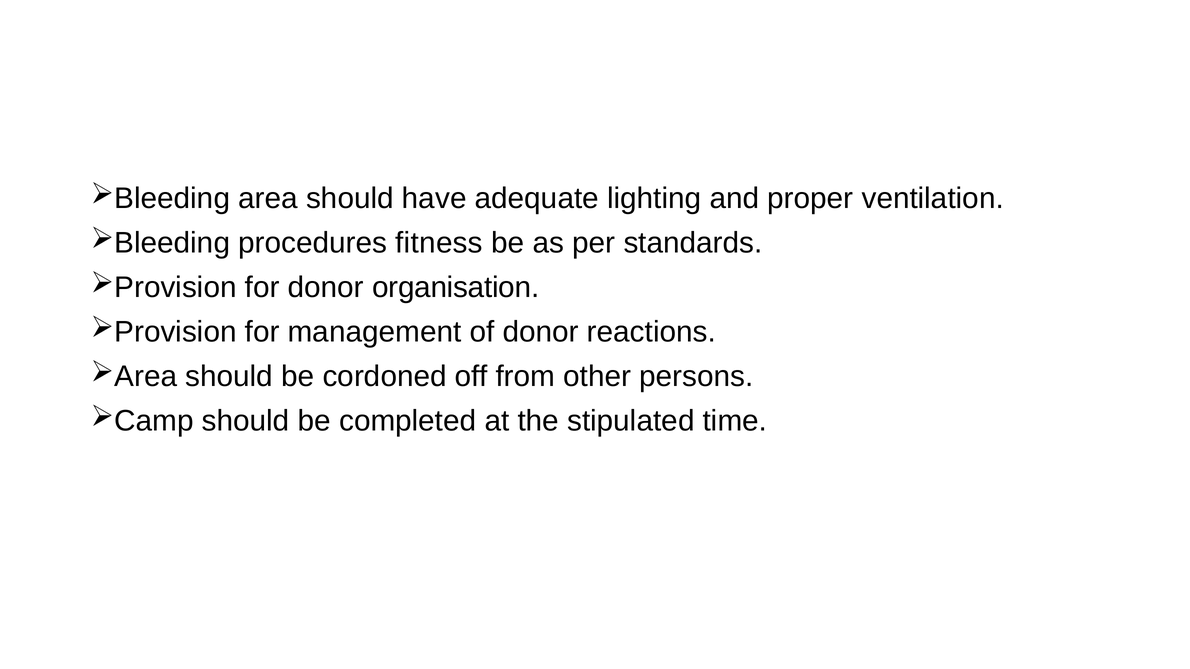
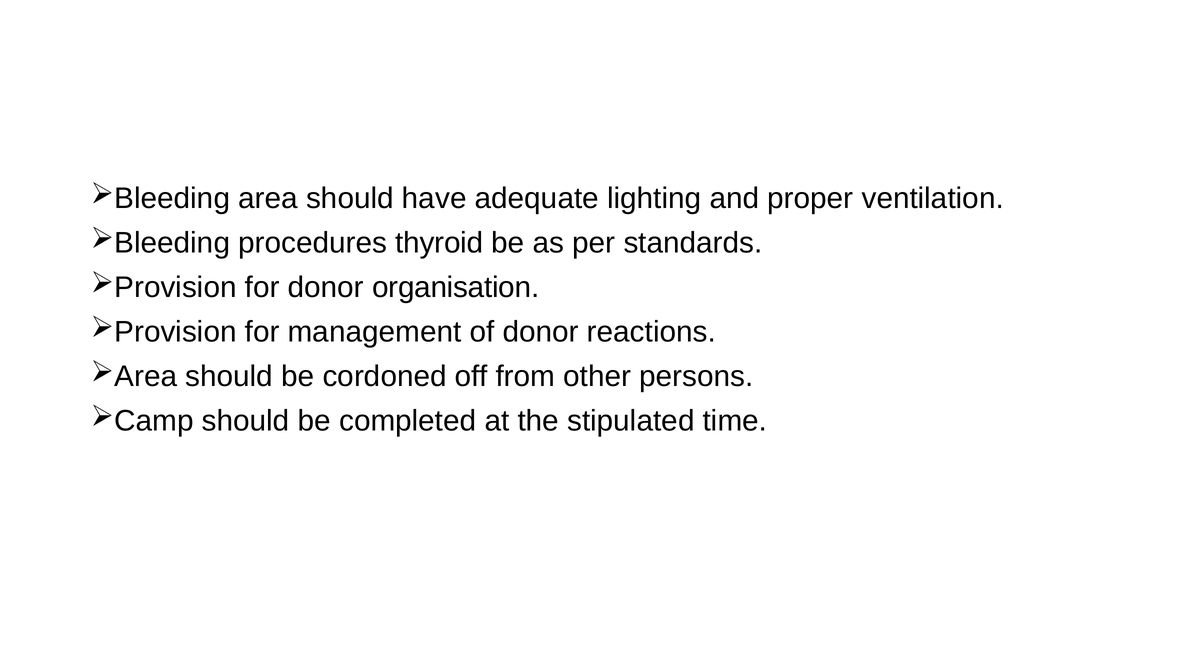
fitness: fitness -> thyroid (439, 243)
